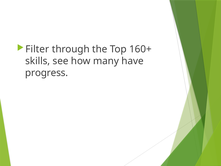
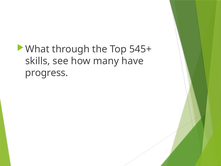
Filter: Filter -> What (37, 49)
160+: 160+ -> 545+ (140, 49)
